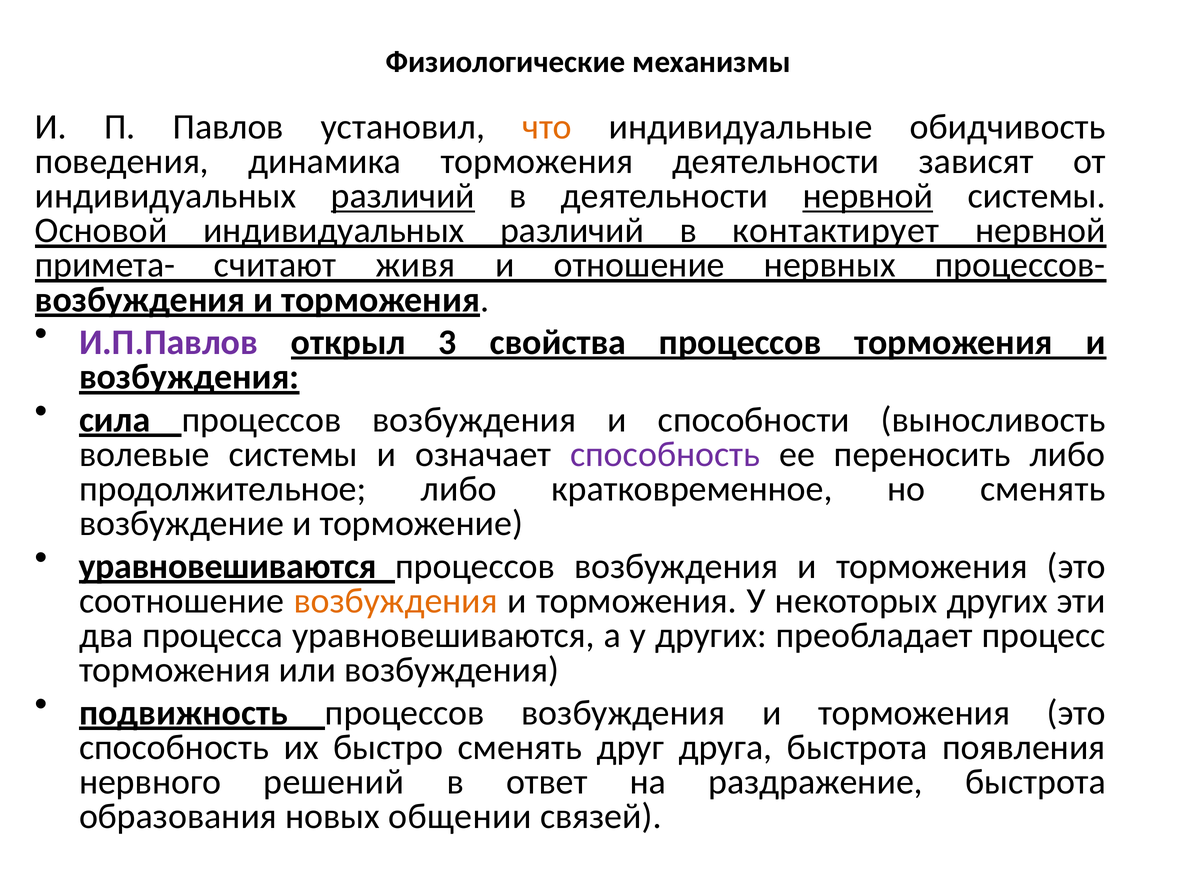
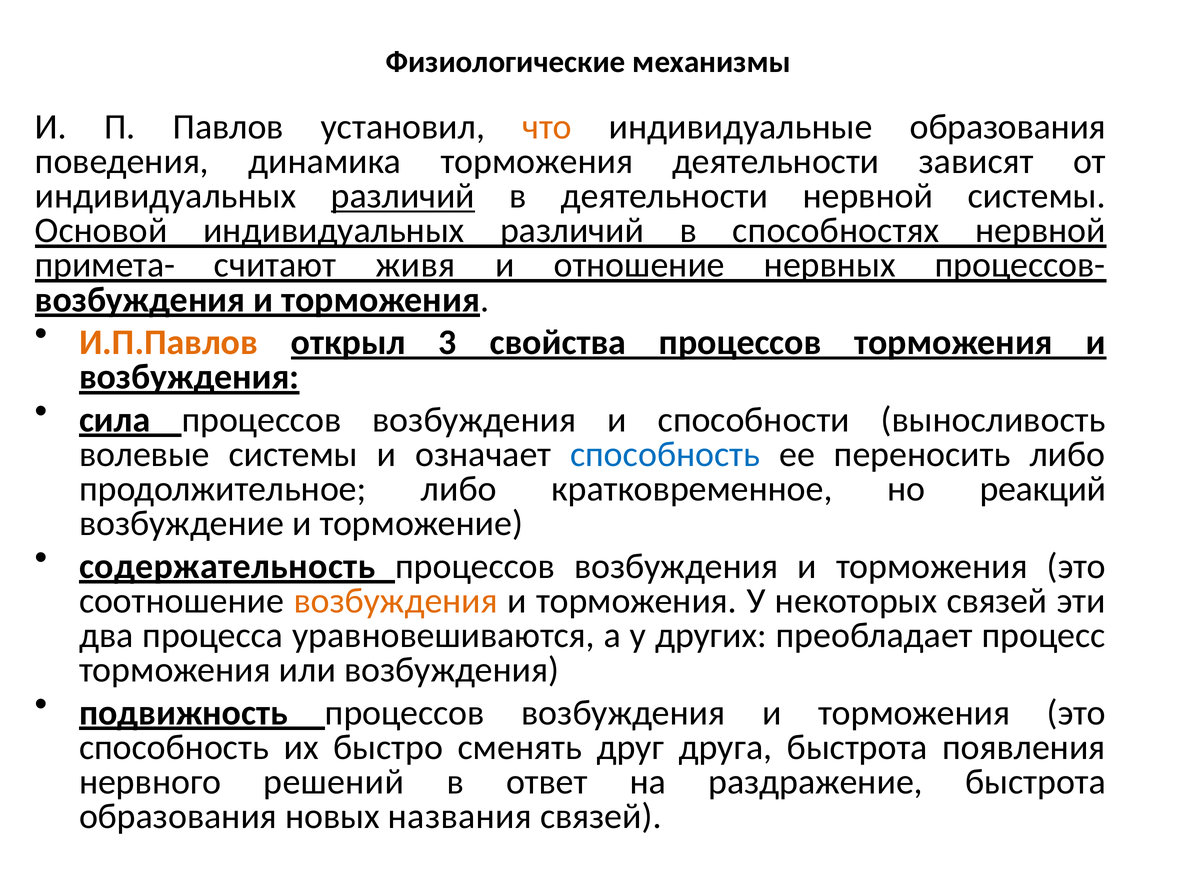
индивидуальные обидчивость: обидчивость -> образования (1008, 127)
нервной underline: present -> none (868, 196)
контактирует: контактирует -> способностях (836, 231)
И.П.Павлов colour: purple -> orange (168, 342)
способность colour: purple -> blue (665, 454)
но сменять: сменять -> реакций (1043, 489)
уравновешиваются: уравновешиваются -> содержательность (227, 566)
некоторых других: других -> связей (997, 601)
общении: общении -> названия (460, 816)
